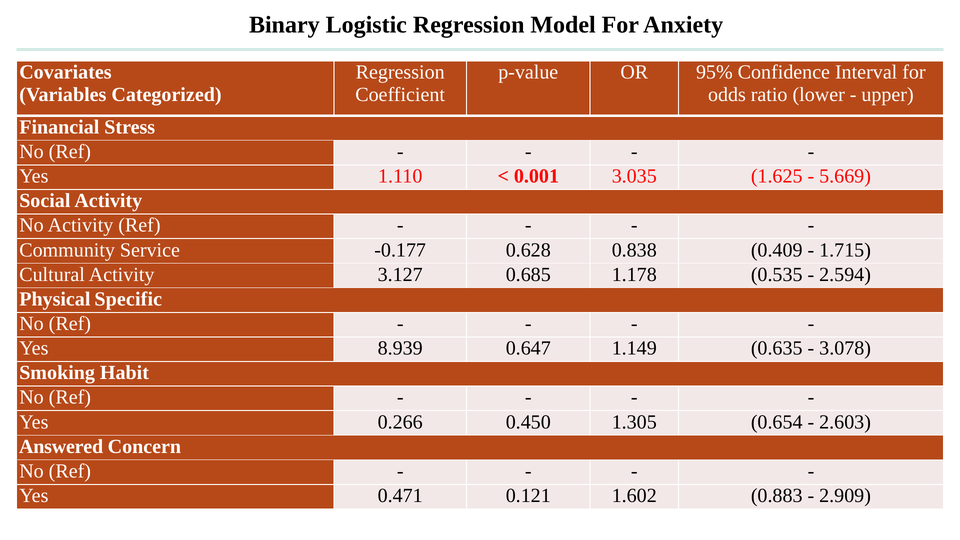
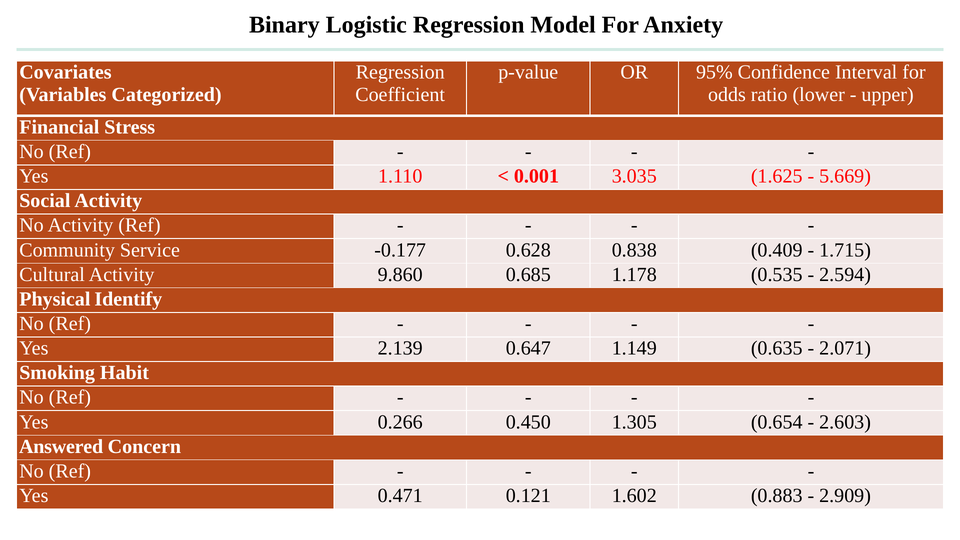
3.127: 3.127 -> 9.860 (400, 274)
Specific: Specific -> Identify (128, 299)
8.939: 8.939 -> 2.139 (400, 348)
3.078: 3.078 -> 2.071 (845, 348)
